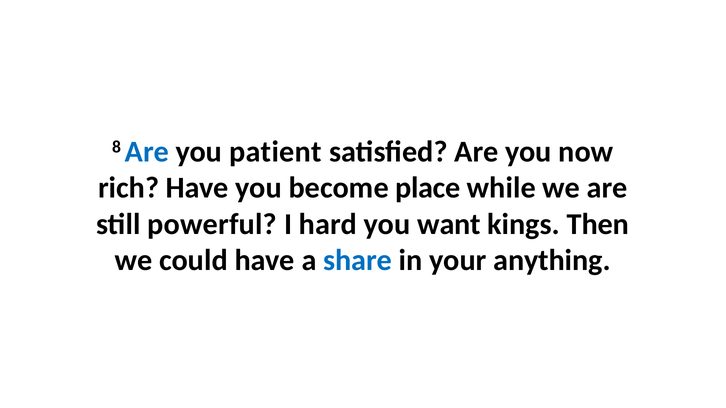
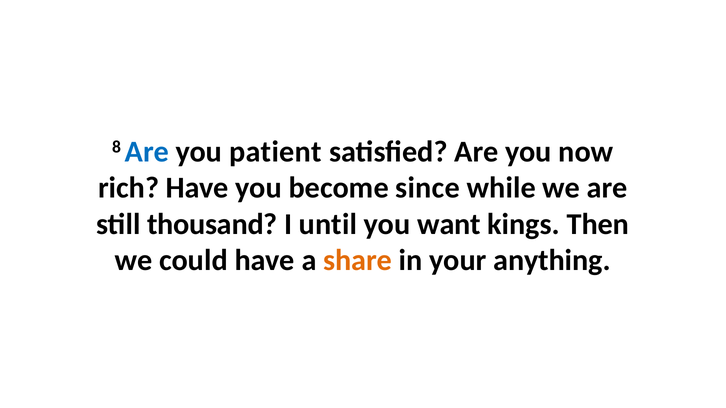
place: place -> since (428, 188)
powerful: powerful -> thousand (212, 224)
hard: hard -> until (328, 224)
share colour: blue -> orange (358, 261)
